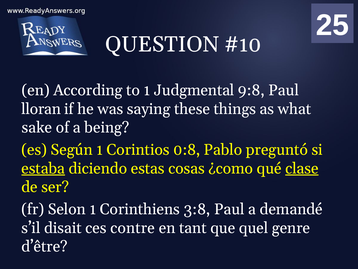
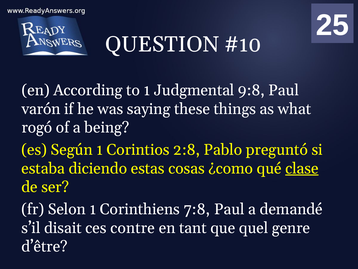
lloran: lloran -> varón (41, 109)
sake: sake -> rogó (37, 127)
0:8: 0:8 -> 2:8 (187, 150)
estaba underline: present -> none (43, 168)
3:8: 3:8 -> 7:8 (197, 209)
